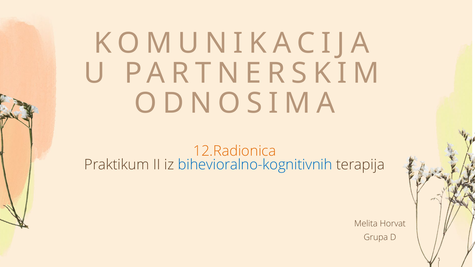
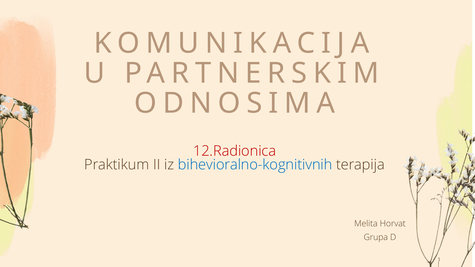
12.Radionica colour: orange -> red (235, 151)
